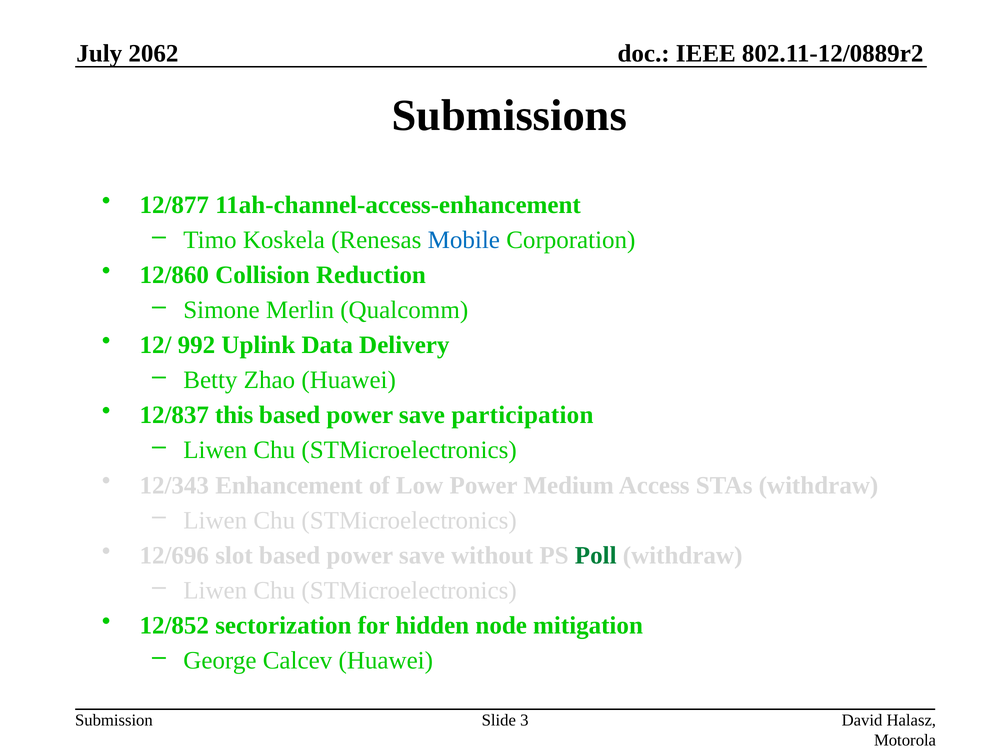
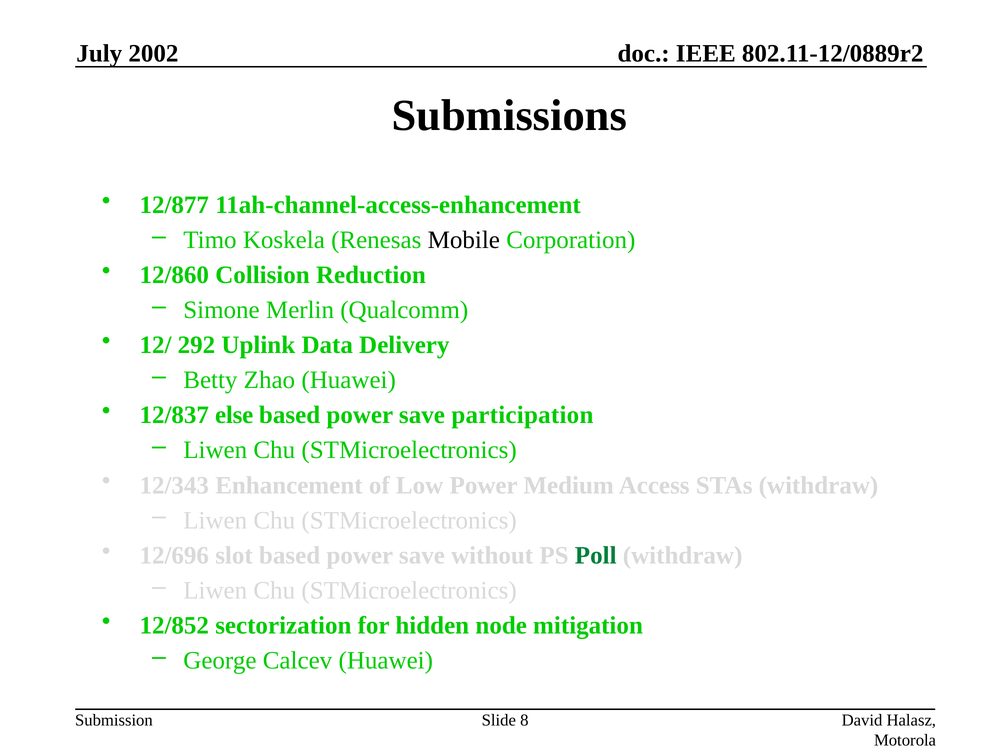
2062: 2062 -> 2002 (153, 53)
Mobile colour: blue -> black (464, 240)
992: 992 -> 292 (196, 345)
this: this -> else (234, 415)
3: 3 -> 8 (524, 721)
